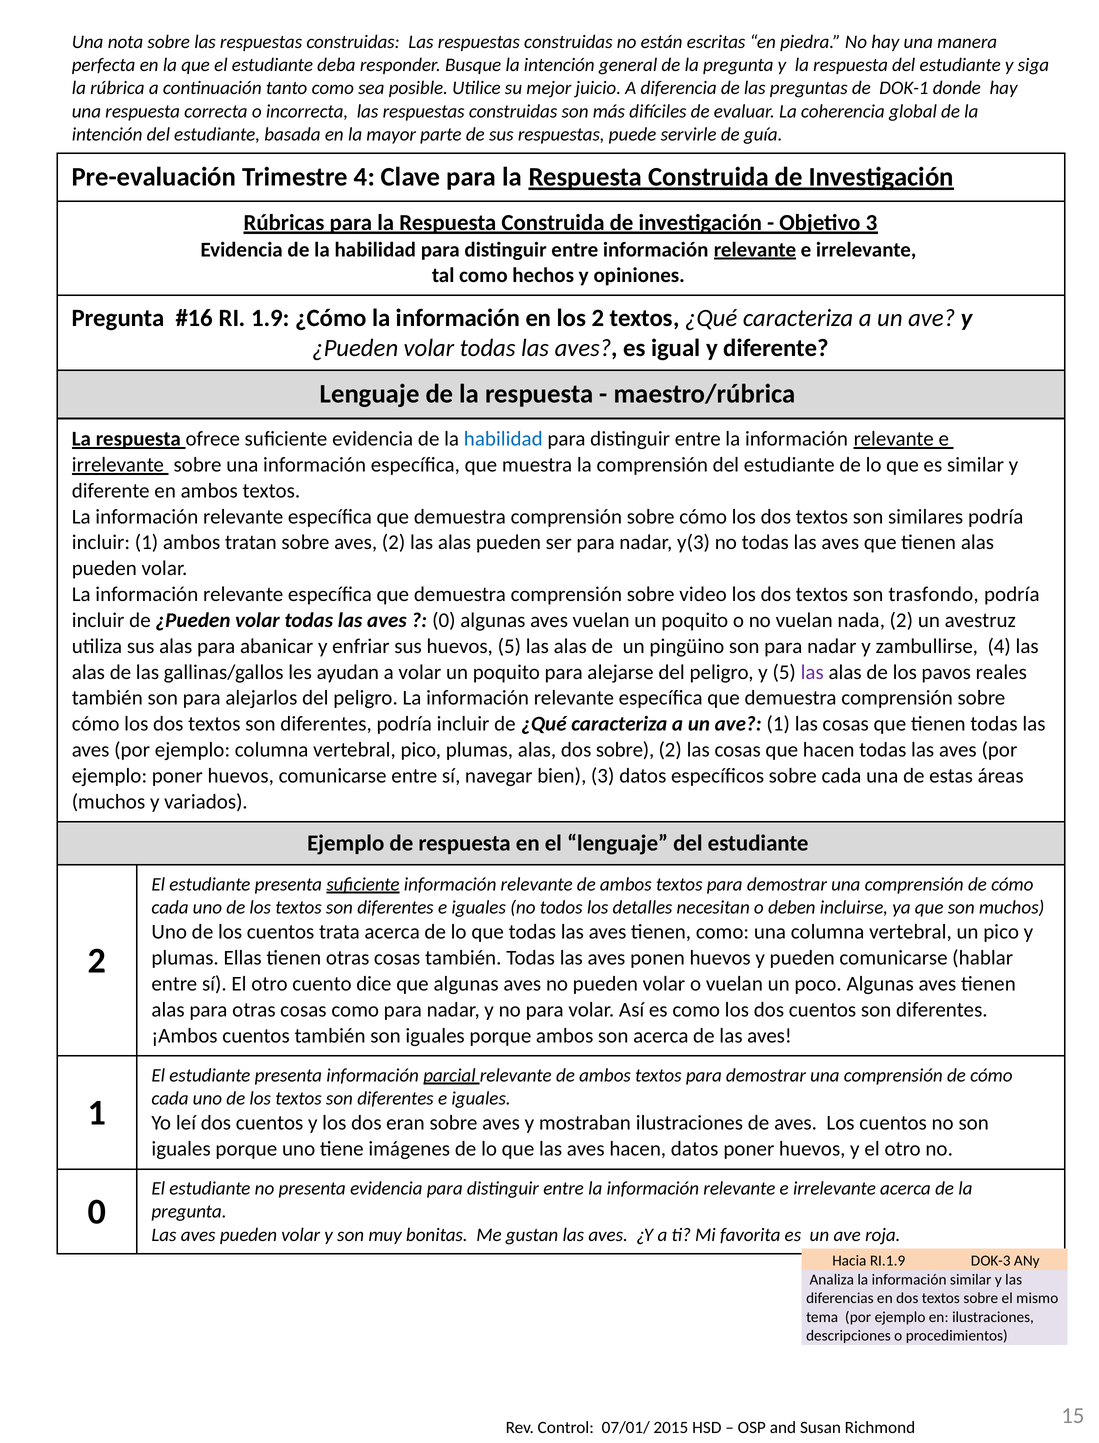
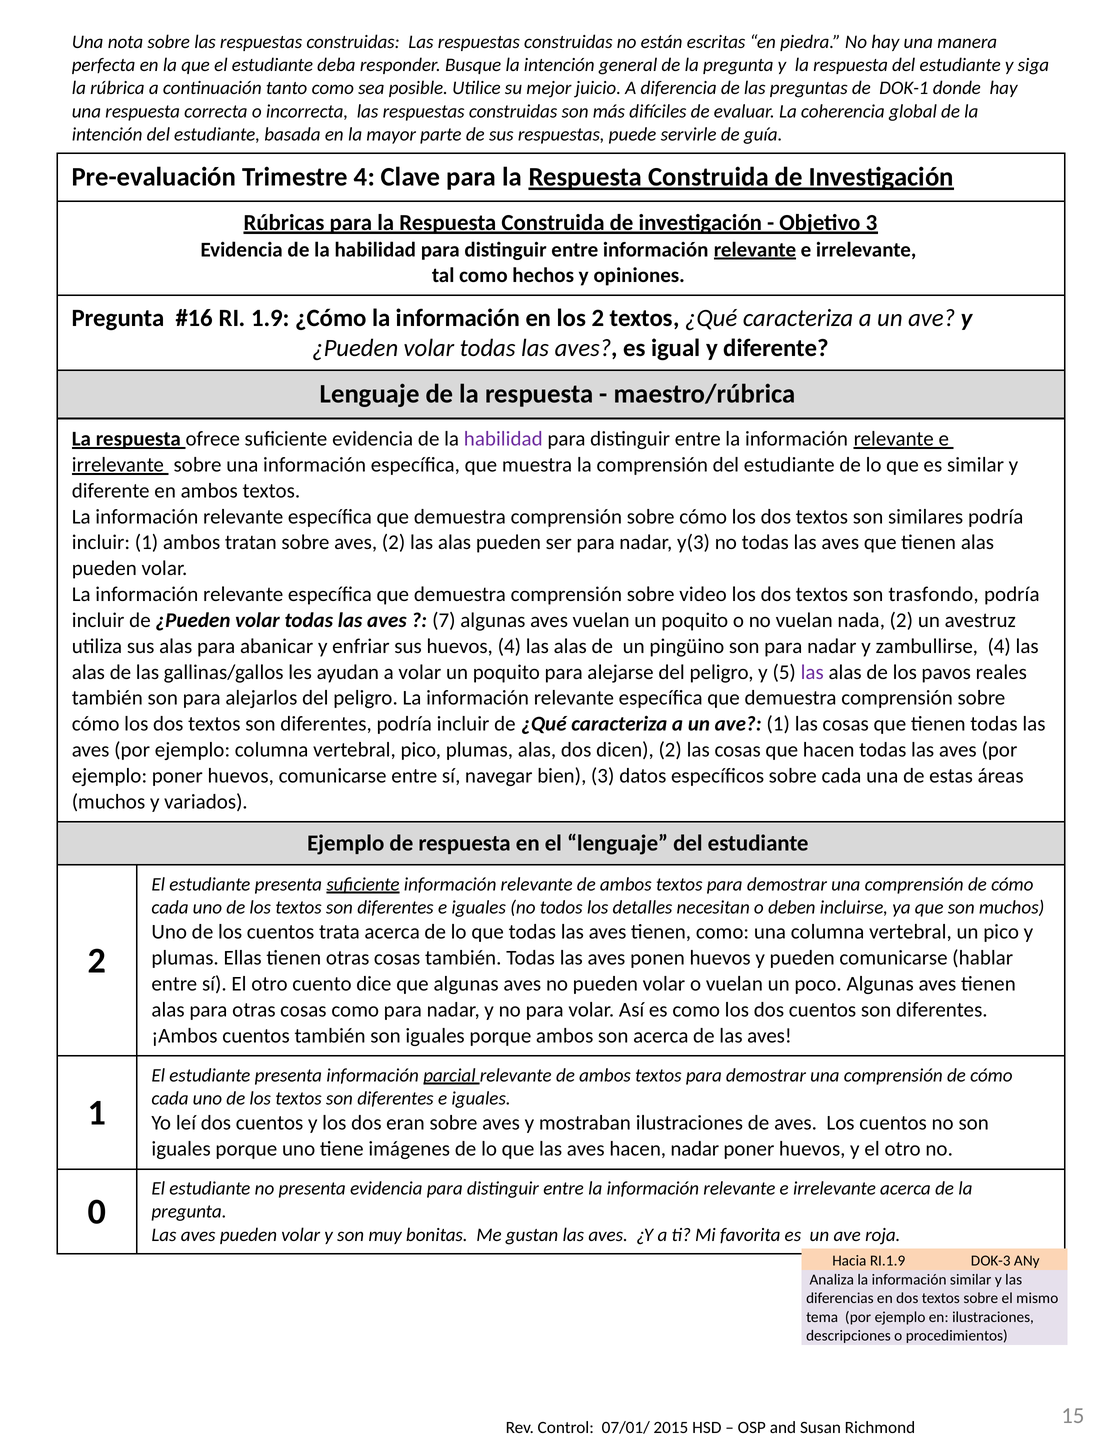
habilidad colour: blue -> purple (503, 439)
0: 0 -> 7 (444, 620)
huevos 5: 5 -> 4 (509, 646)
dos sobre: sobre -> dicen (625, 750)
hacen datos: datos -> nadar (695, 1148)
